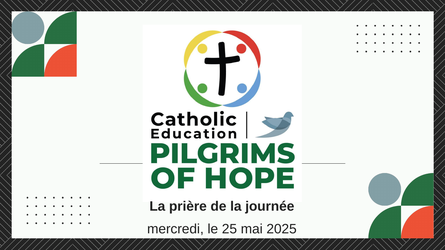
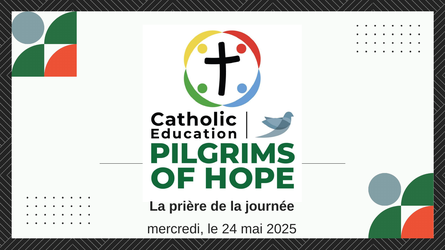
25: 25 -> 24 (229, 229)
